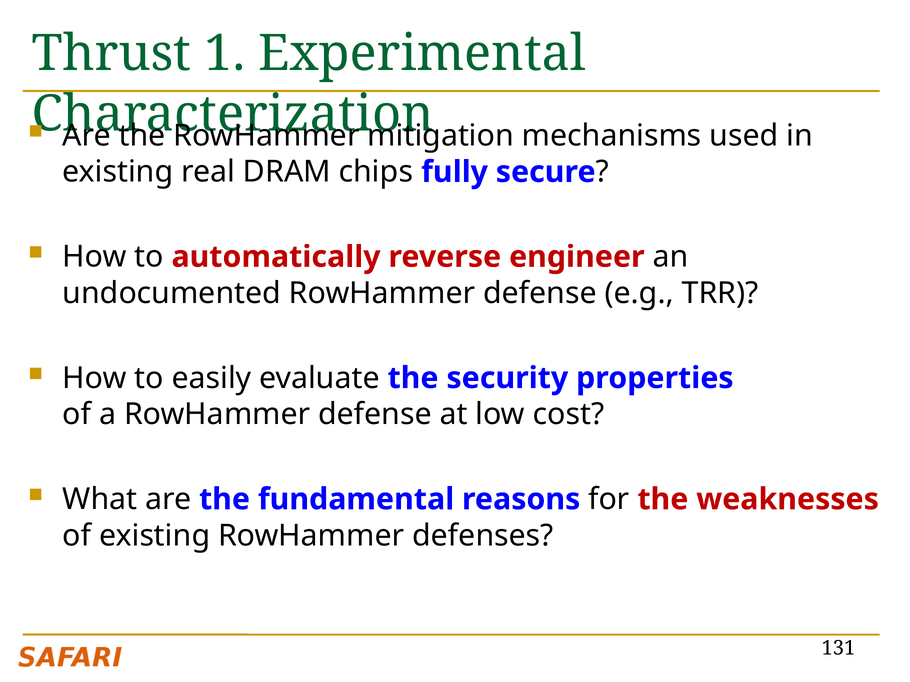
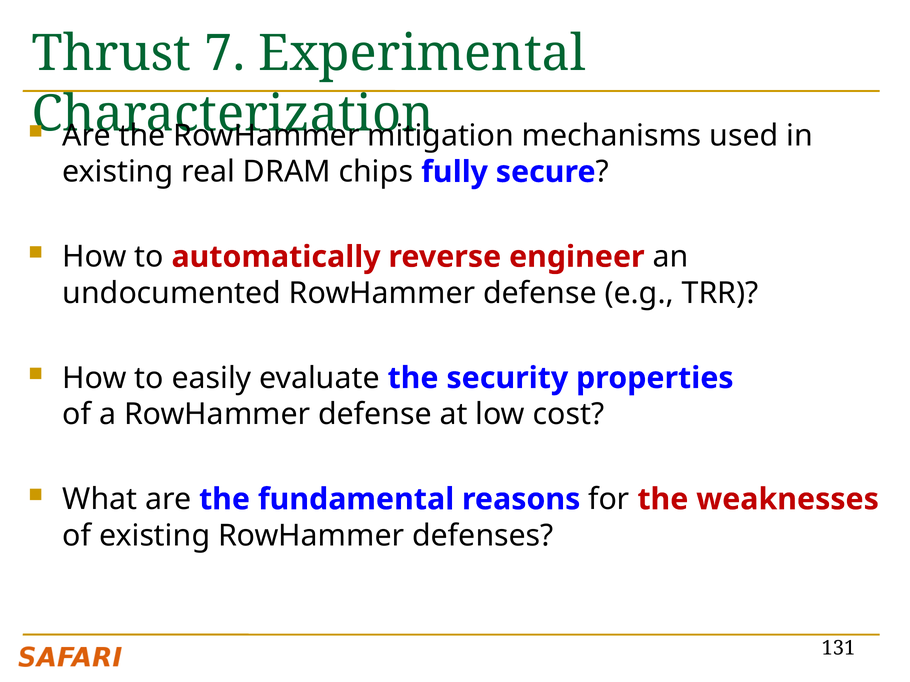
1: 1 -> 7 (225, 54)
